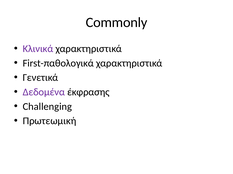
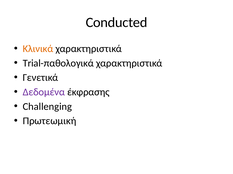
Commonly: Commonly -> Conducted (117, 23)
Κλινικά colour: purple -> orange (38, 49)
First-παθολογικά: First-παθολογικά -> Trial-παθολογικά (58, 63)
